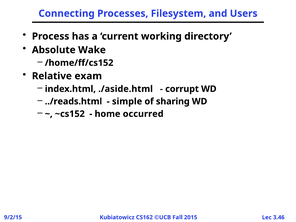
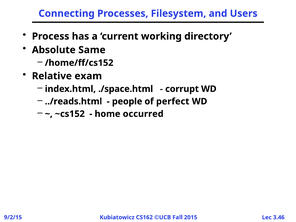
Wake: Wake -> Same (92, 50)
./aside.html: ./aside.html -> ./space.html (126, 89)
simple: simple -> people (127, 101)
sharing: sharing -> perfect (173, 101)
